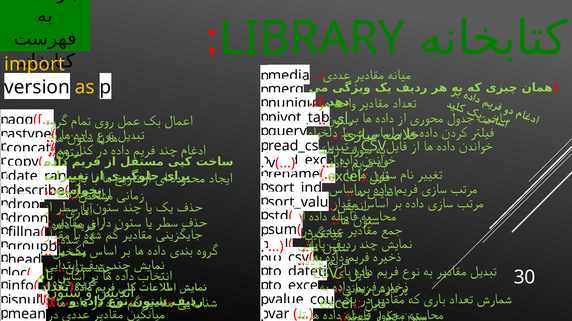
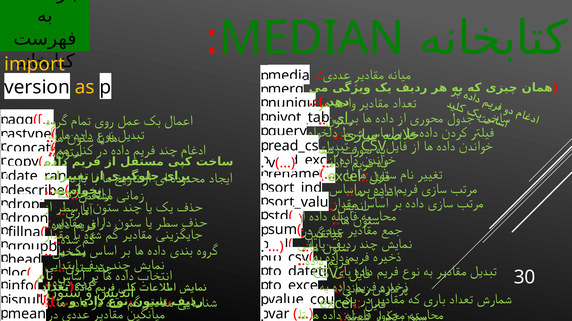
LIBRARY: LIBRARY -> MEDIAN (312, 39)
